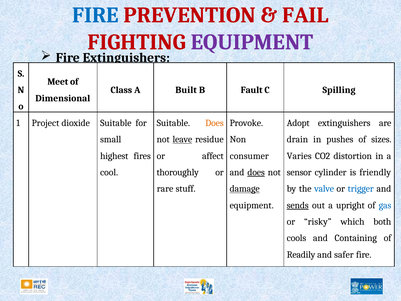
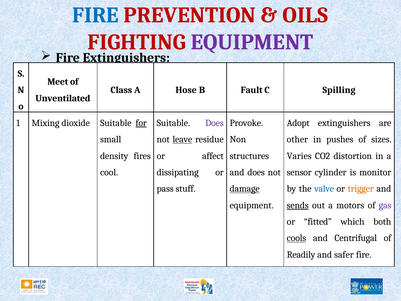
FAIL: FAIL -> OILS (305, 15)
Built: Built -> Hose (186, 90)
Dimensional: Dimensional -> Unventilated (63, 98)
Project: Project -> Mixing (46, 123)
for underline: none -> present (141, 123)
Does colour: orange -> purple (214, 123)
drain: drain -> other (297, 139)
highest: highest -> density (114, 156)
consumer: consumer -> structures (249, 156)
thoroughly: thoroughly -> dissipating (178, 172)
does underline: present -> none (256, 172)
friendly: friendly -> monitor (375, 172)
rare: rare -> pass (165, 189)
trigger colour: blue -> orange (361, 189)
upright: upright -> motors (350, 205)
gas colour: blue -> purple (385, 205)
risky: risky -> fitted (318, 221)
cools underline: none -> present (296, 238)
Containing: Containing -> Centrifugal (356, 238)
